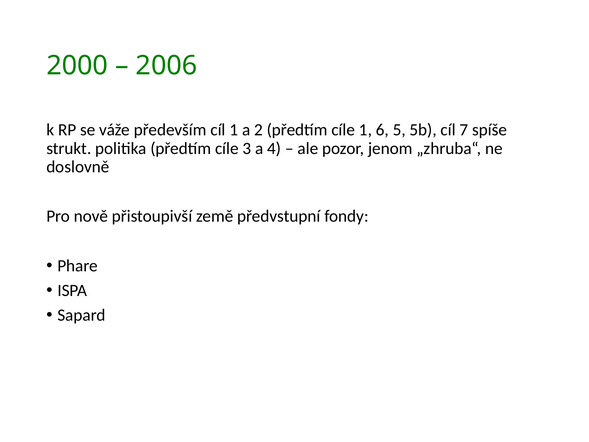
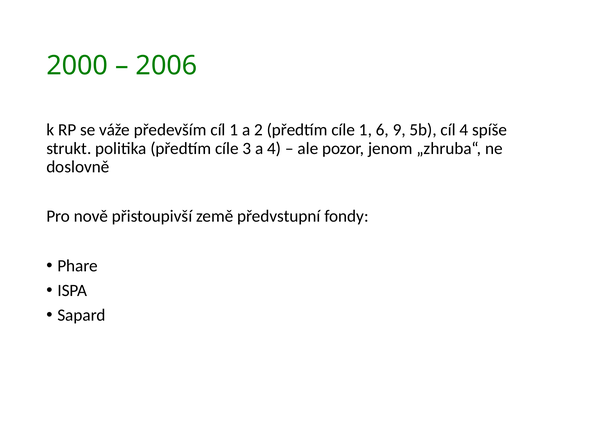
5: 5 -> 9 (399, 130)
cíl 7: 7 -> 4 (464, 130)
